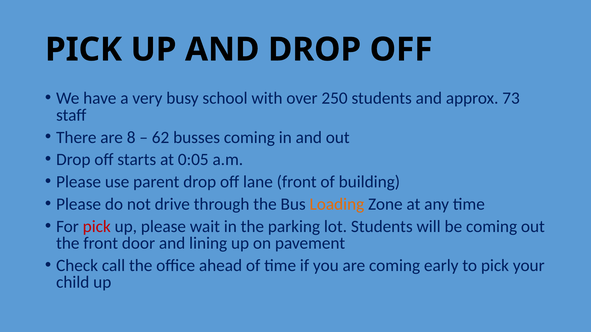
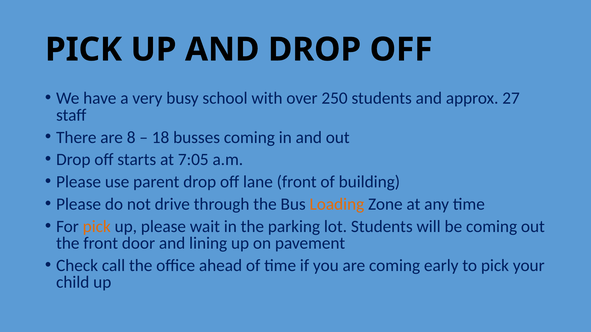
73: 73 -> 27 (511, 98)
62: 62 -> 18 (161, 138)
0:05: 0:05 -> 7:05 (193, 160)
pick colour: red -> orange (97, 227)
